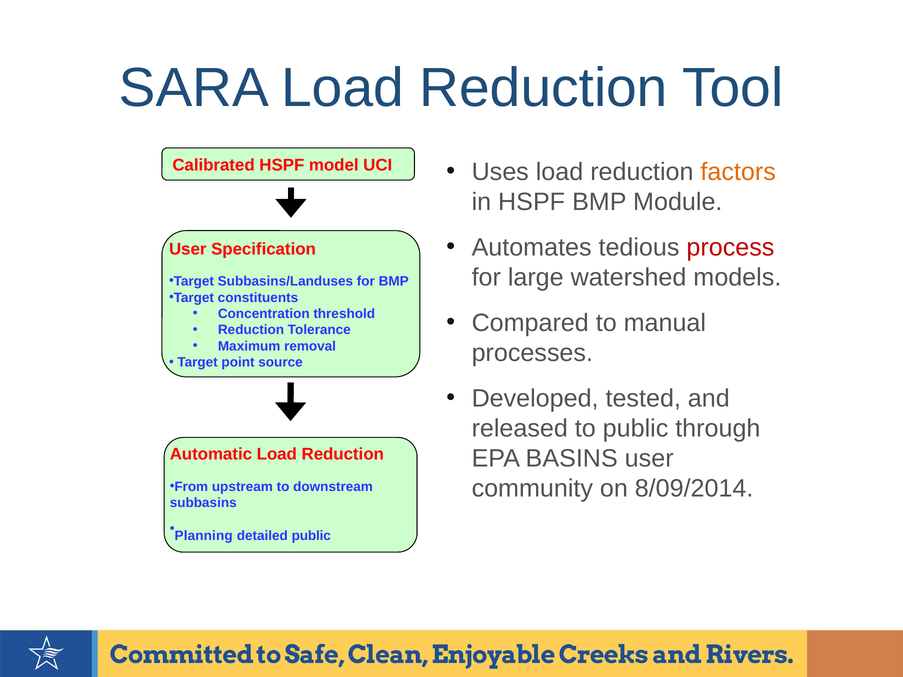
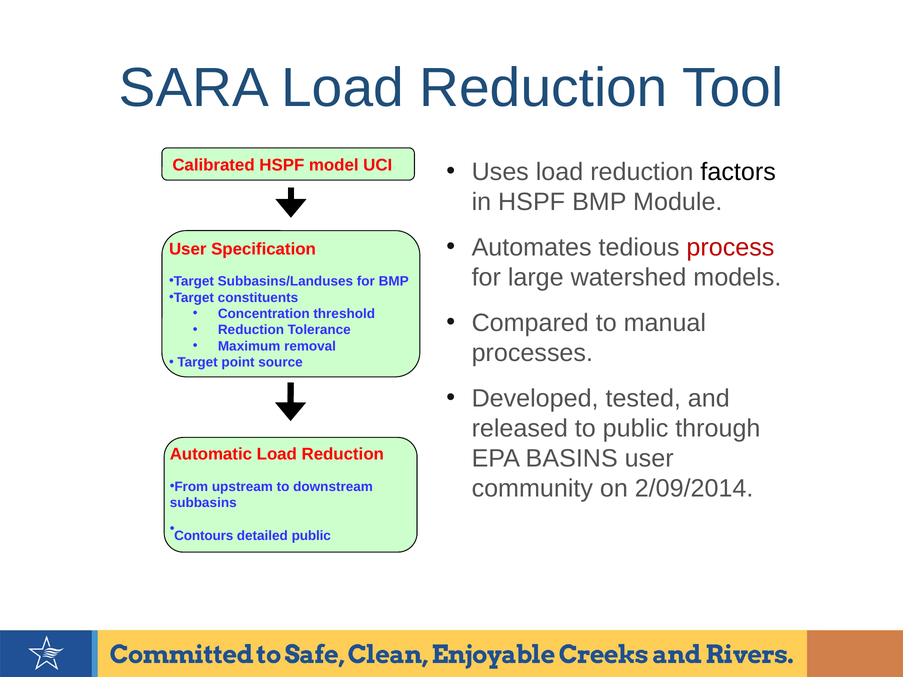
factors colour: orange -> black (738, 172)
8/09/2014: 8/09/2014 -> 2/09/2014 (694, 489)
Planning: Planning -> Contours (204, 536)
